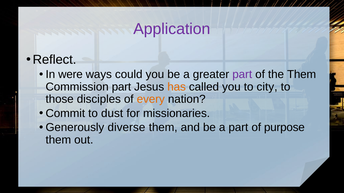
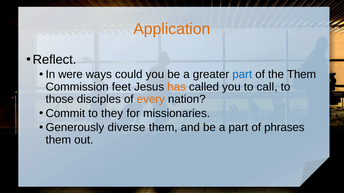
Application colour: purple -> orange (172, 29)
part colour: purple -> blue (242, 75)
Commission part: part -> feet (121, 87)
city: city -> call (267, 87)
dust: dust -> they (112, 114)
purpose: purpose -> phrases (284, 128)
